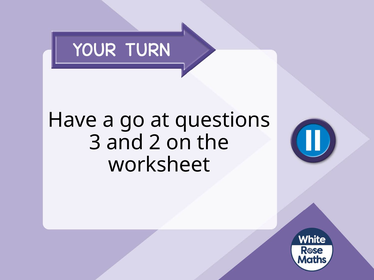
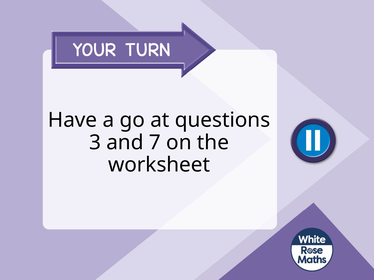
2: 2 -> 7 (155, 143)
